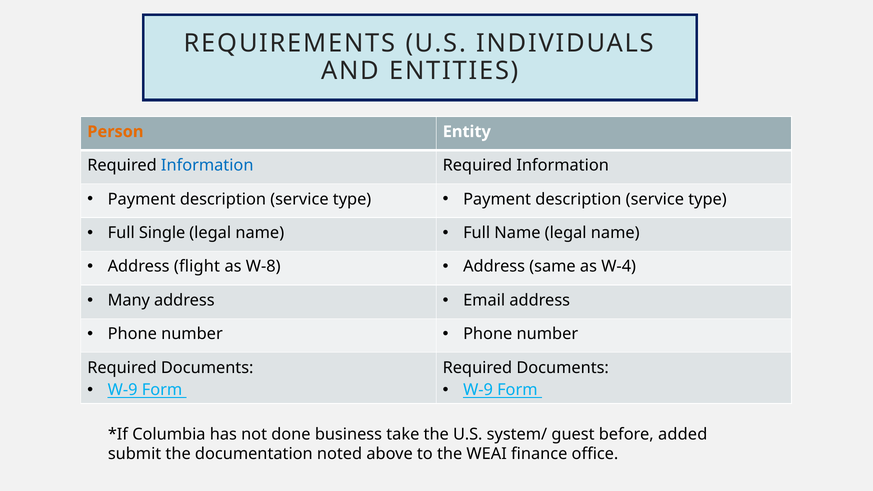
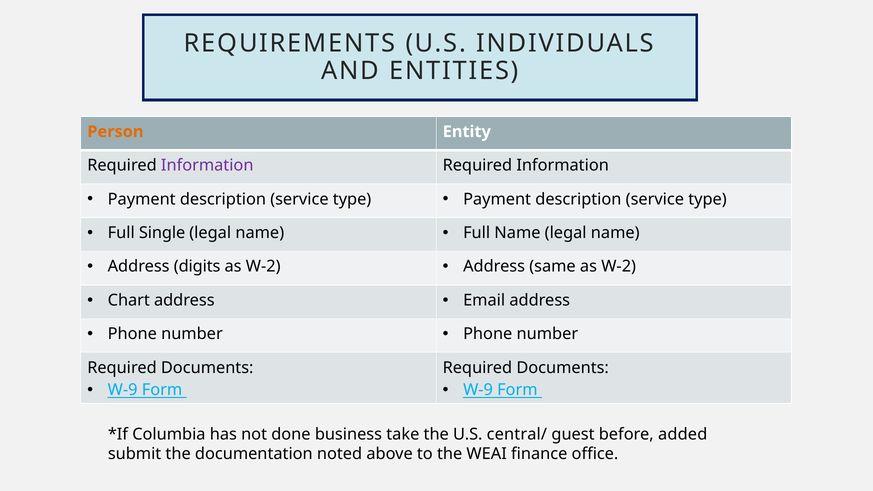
Information colour: blue -> purple (207, 165)
flight: flight -> digits (197, 267)
W-8: W-8 -> W-2 (263, 267)
same as W-4: W-4 -> W-2 (619, 267)
Many: Many -> Chart (129, 300)
system/: system/ -> central/ (517, 434)
